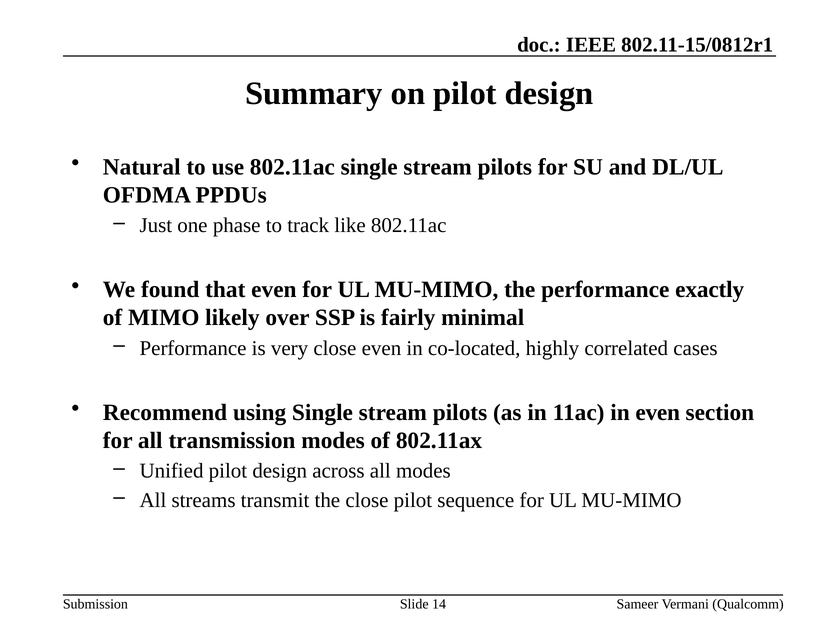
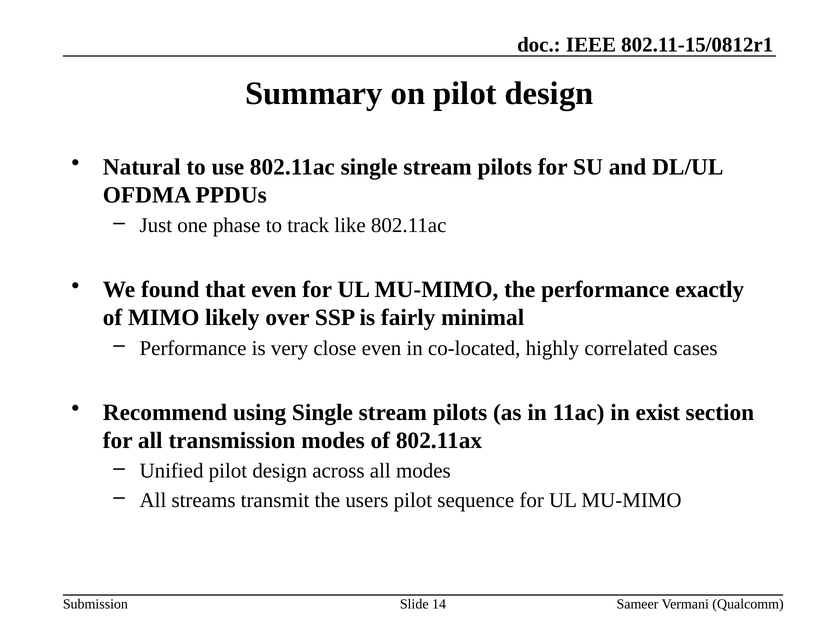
in even: even -> exist (658, 412)
the close: close -> users (367, 500)
